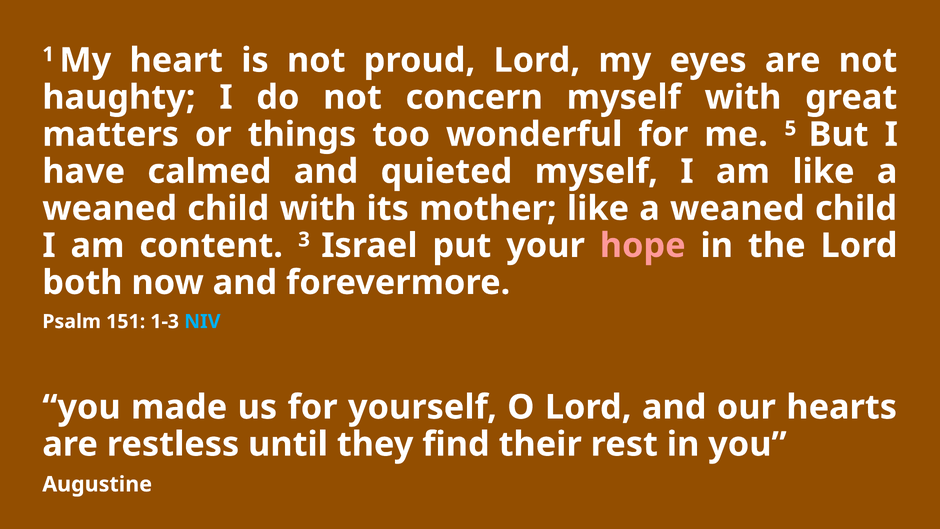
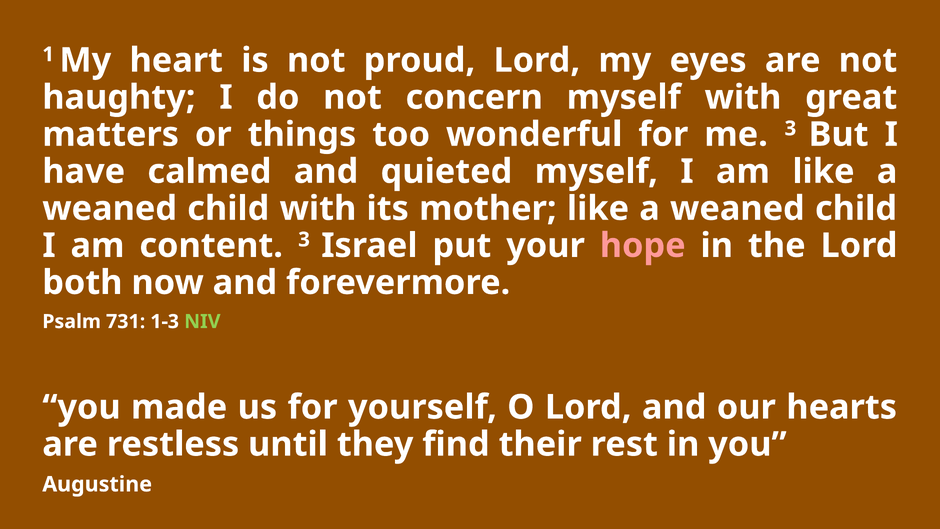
me 5: 5 -> 3 (790, 128)
151: 151 -> 731 (126, 321)
NIV colour: light blue -> light green (202, 321)
